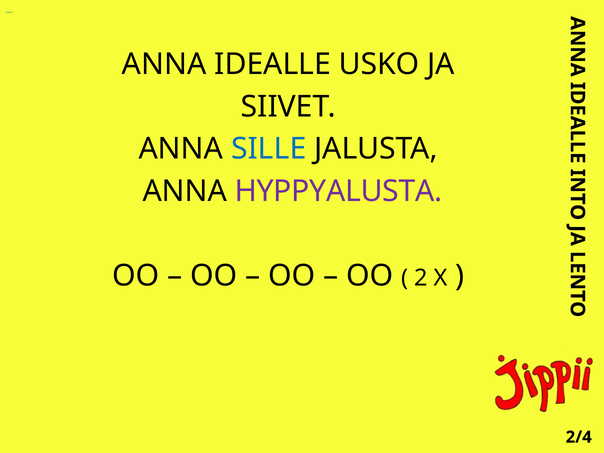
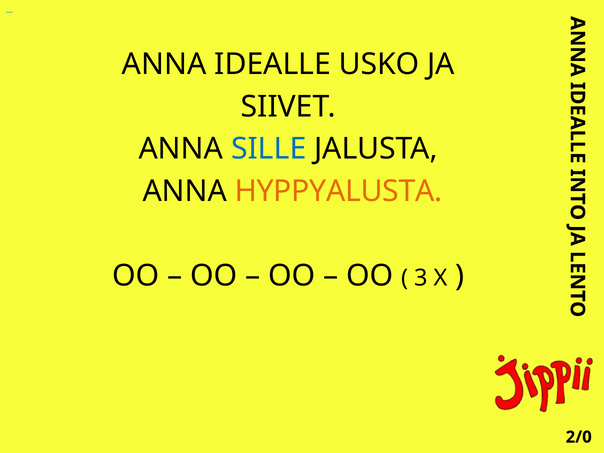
HYPPYALUSTA colour: purple -> orange (338, 191)
2: 2 -> 3 (421, 278)
2/4: 2/4 -> 2/0 (579, 437)
